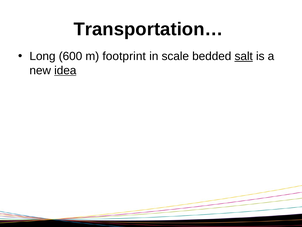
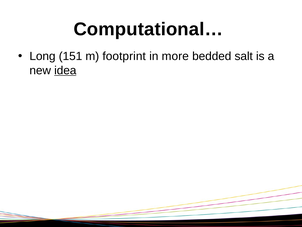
Transportation…: Transportation… -> Computational… (148, 29)
600: 600 -> 151 (70, 56)
scale: scale -> more (175, 56)
salt underline: present -> none (244, 56)
